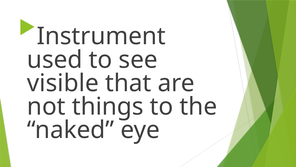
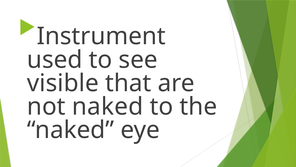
not things: things -> naked (108, 106)
